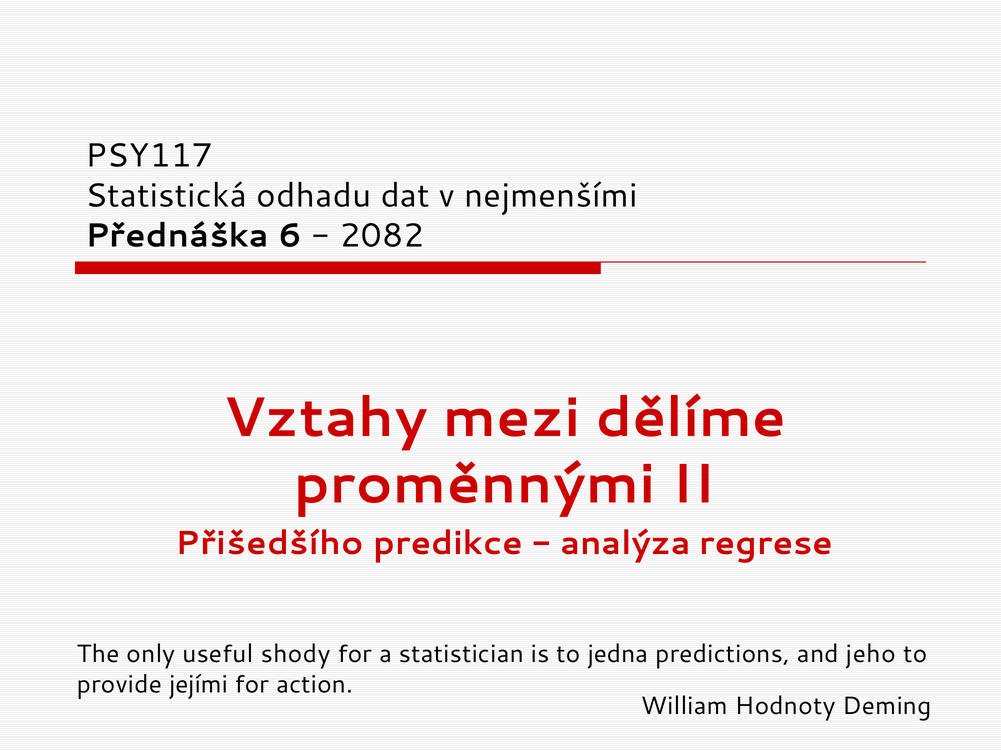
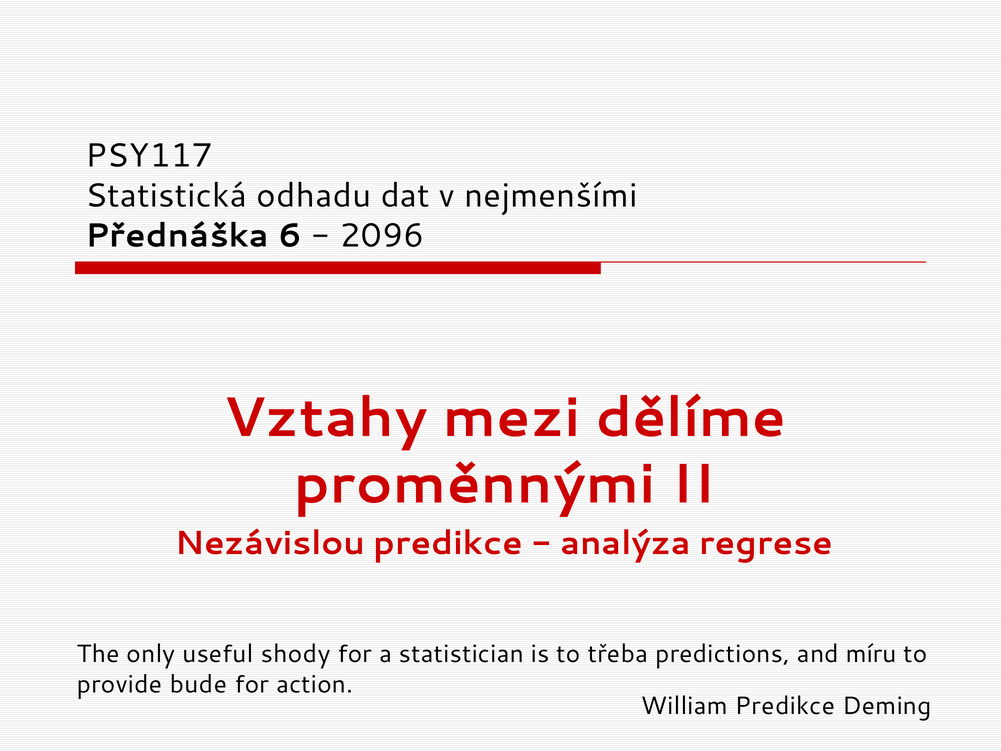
2082: 2082 -> 2096 (382, 236)
Přišedšího: Přišedšího -> Nezávislou (270, 543)
jedna: jedna -> třeba (618, 654)
jeho: jeho -> míru (871, 654)
jejími: jejími -> bude (198, 684)
William Hodnoty: Hodnoty -> Predikce (785, 706)
